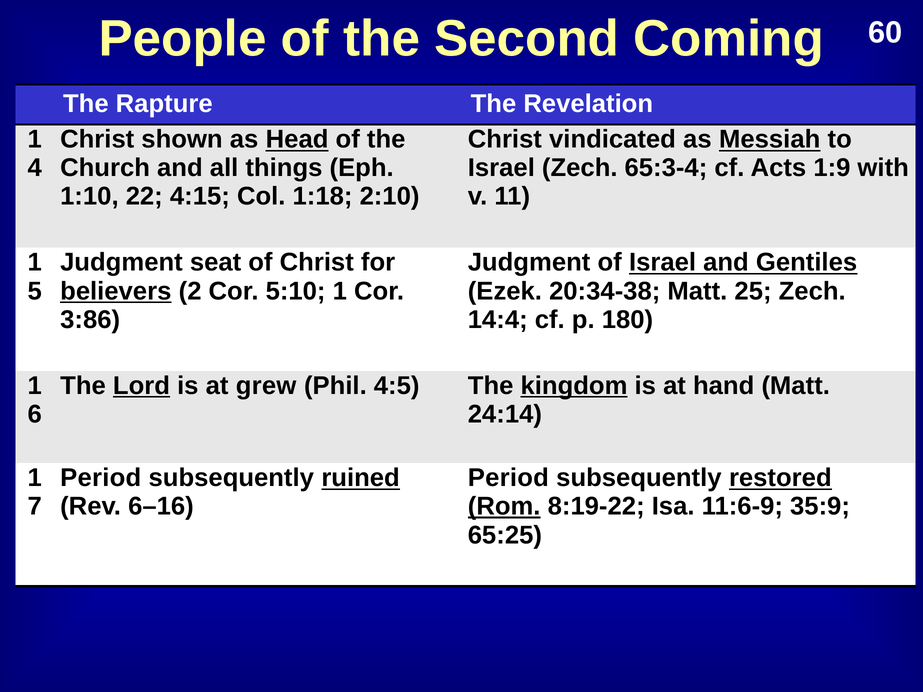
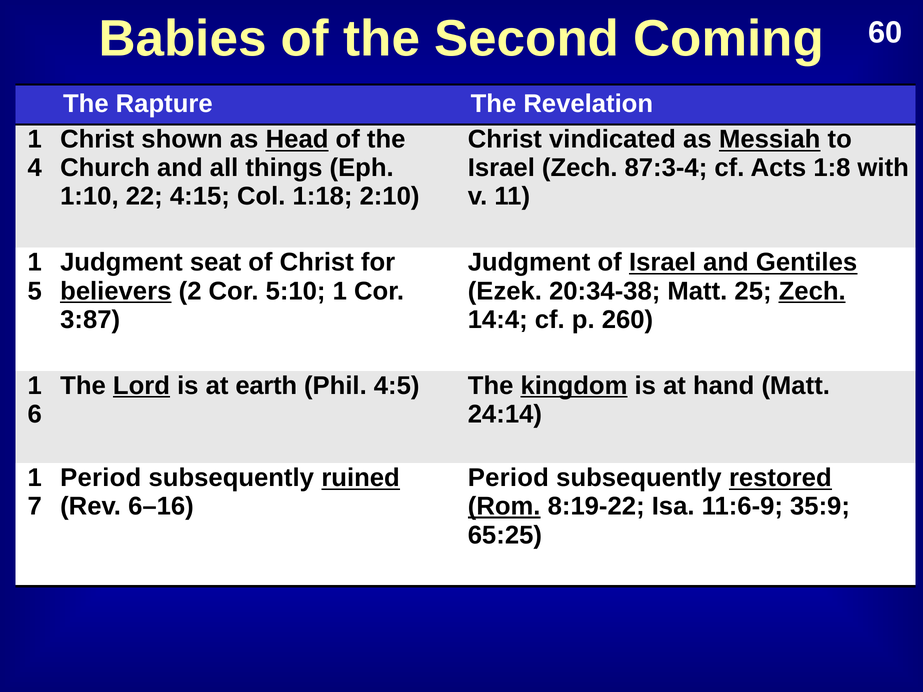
People: People -> Babies (183, 39)
65:3-4: 65:3-4 -> 87:3-4 (666, 168)
1:9: 1:9 -> 1:8 (832, 168)
Zech underline: none -> present (812, 291)
3:86: 3:86 -> 3:87 (90, 320)
180: 180 -> 260 (627, 320)
grew: grew -> earth (266, 386)
